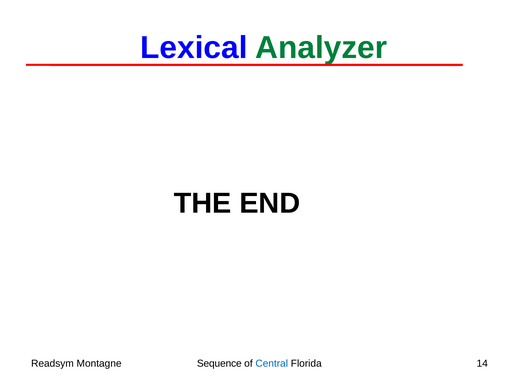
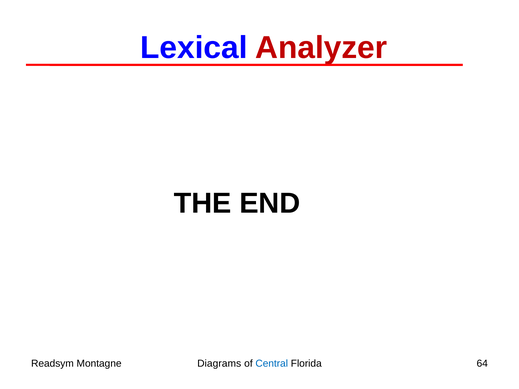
Analyzer colour: green -> red (321, 48)
Sequence: Sequence -> Diagrams (219, 364)
14: 14 -> 64 (482, 364)
